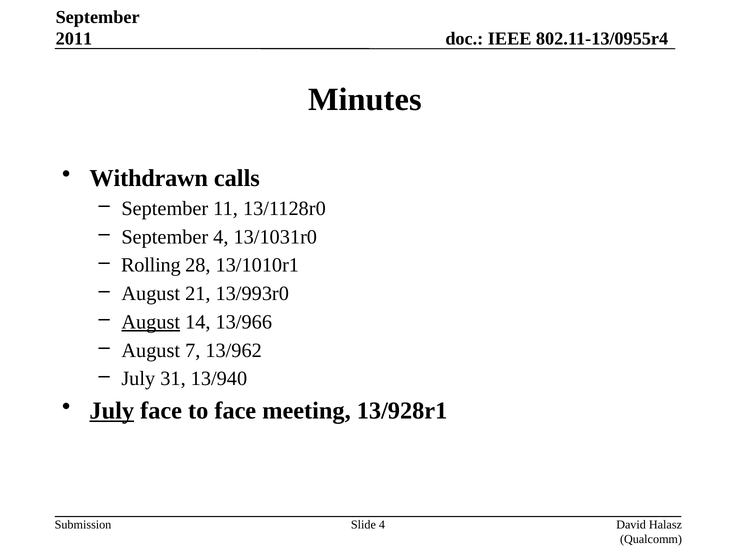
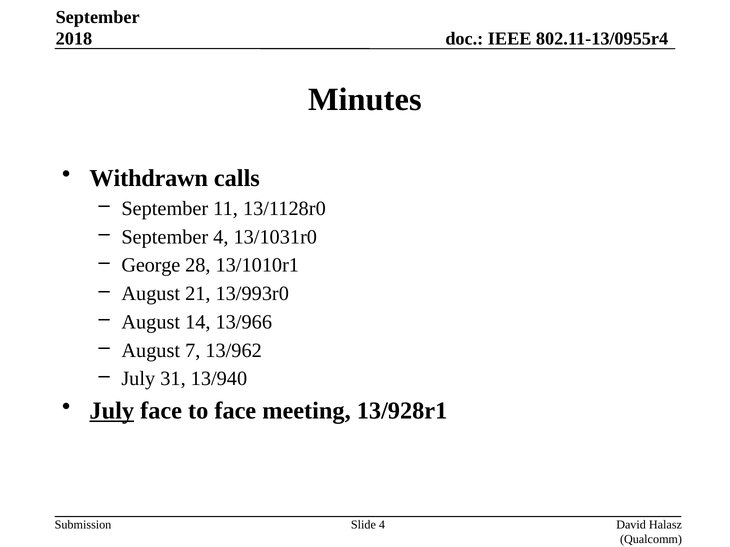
2011: 2011 -> 2018 (74, 39)
Rolling: Rolling -> George (151, 265)
August underline: present -> none (151, 322)
